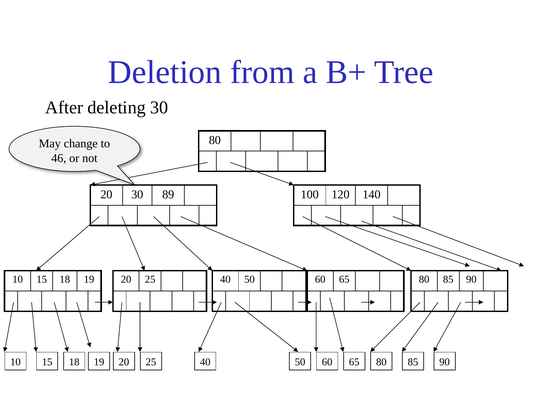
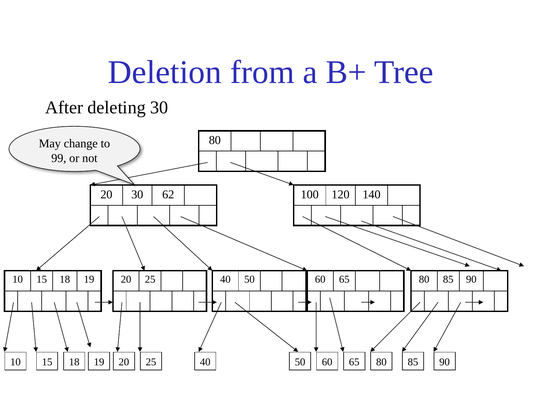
46: 46 -> 99 (59, 158)
89: 89 -> 62 (168, 195)
